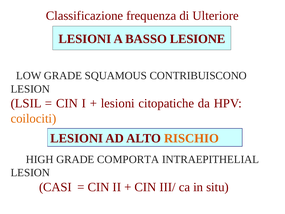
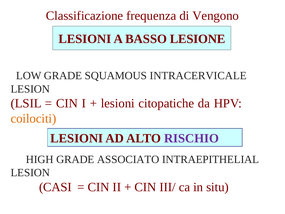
Ulteriore: Ulteriore -> Vengono (216, 16)
CONTRIBUISCONO: CONTRIBUISCONO -> INTRACERVICALE (198, 76)
RISCHIO colour: orange -> purple (191, 138)
COMPORTA: COMPORTA -> ASSOCIATO (128, 159)
